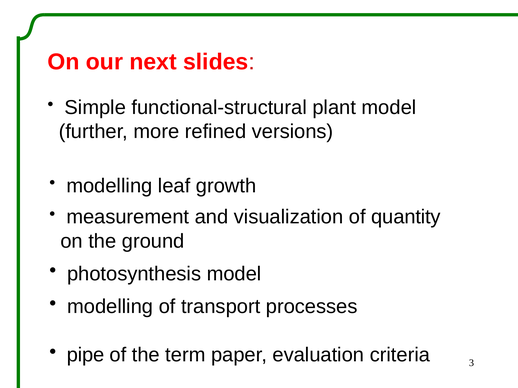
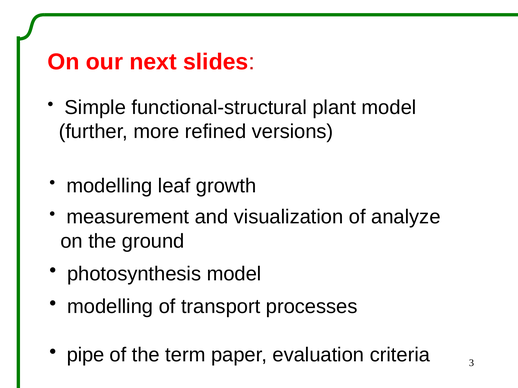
quantity: quantity -> analyze (406, 217)
